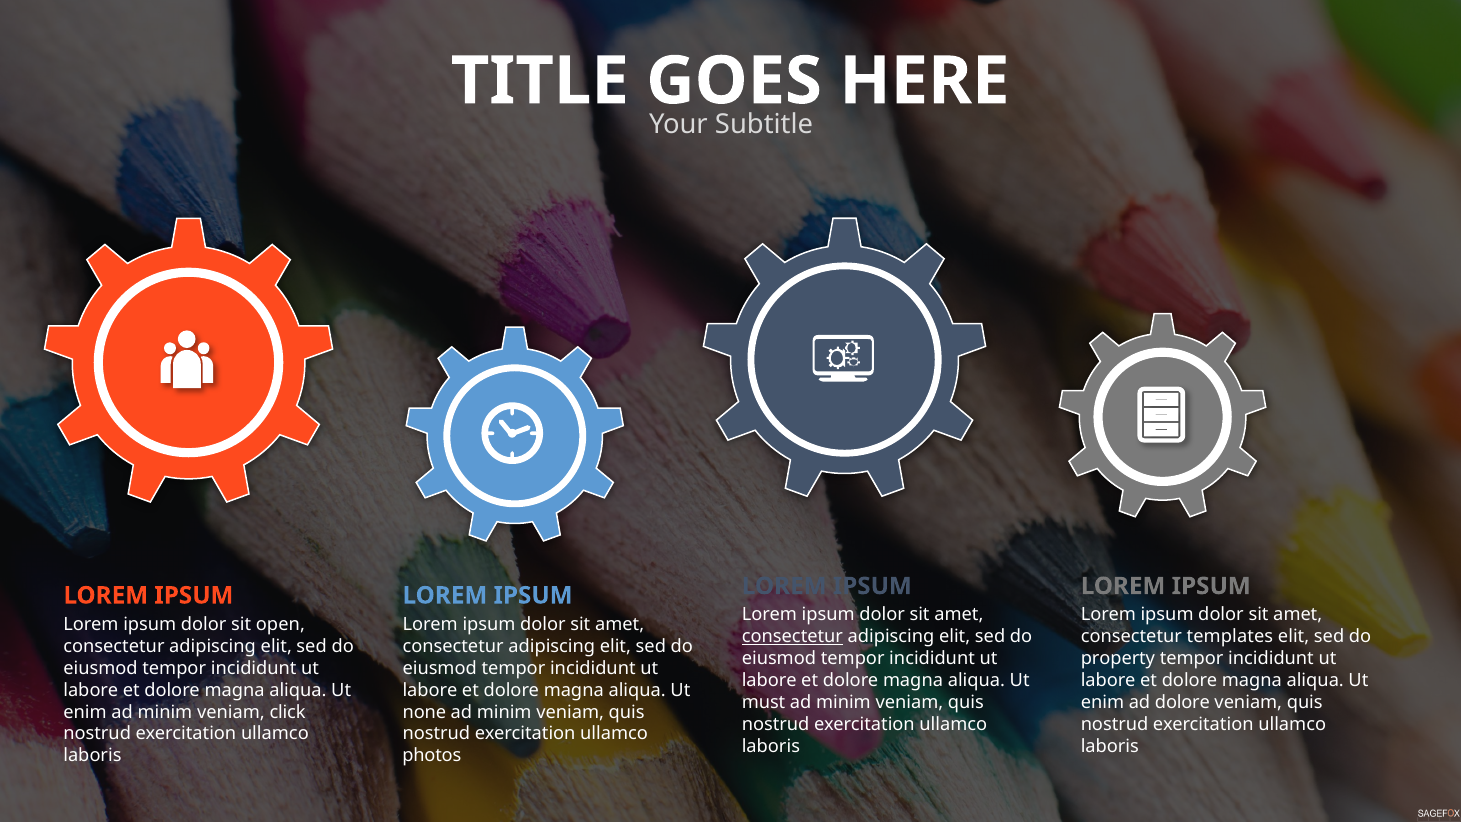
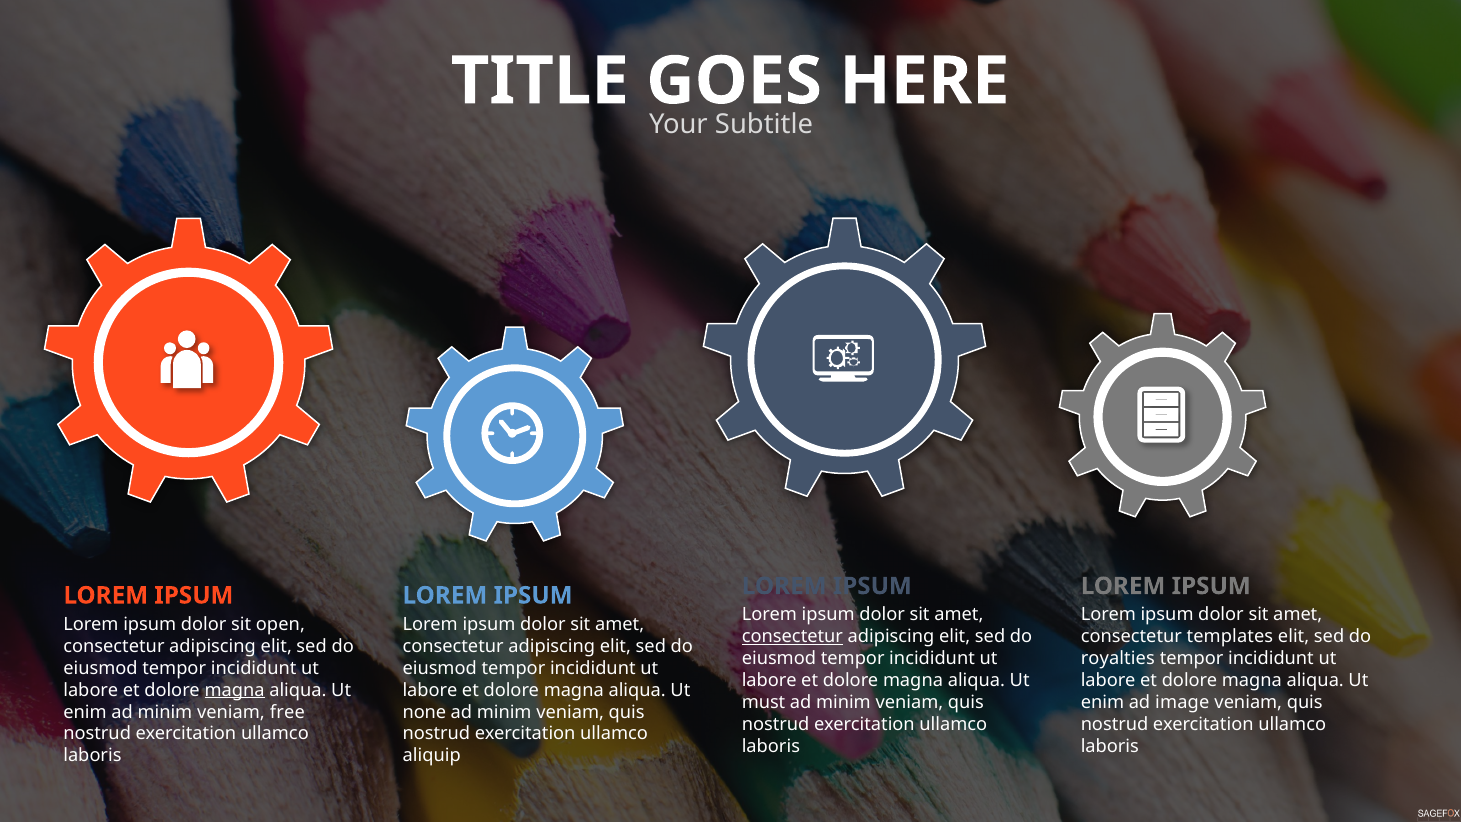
property: property -> royalties (1118, 659)
magna underline: none -> present (235, 690)
ad dolore: dolore -> image (1182, 702)
click: click -> free (287, 712)
photos: photos -> aliquip (432, 756)
